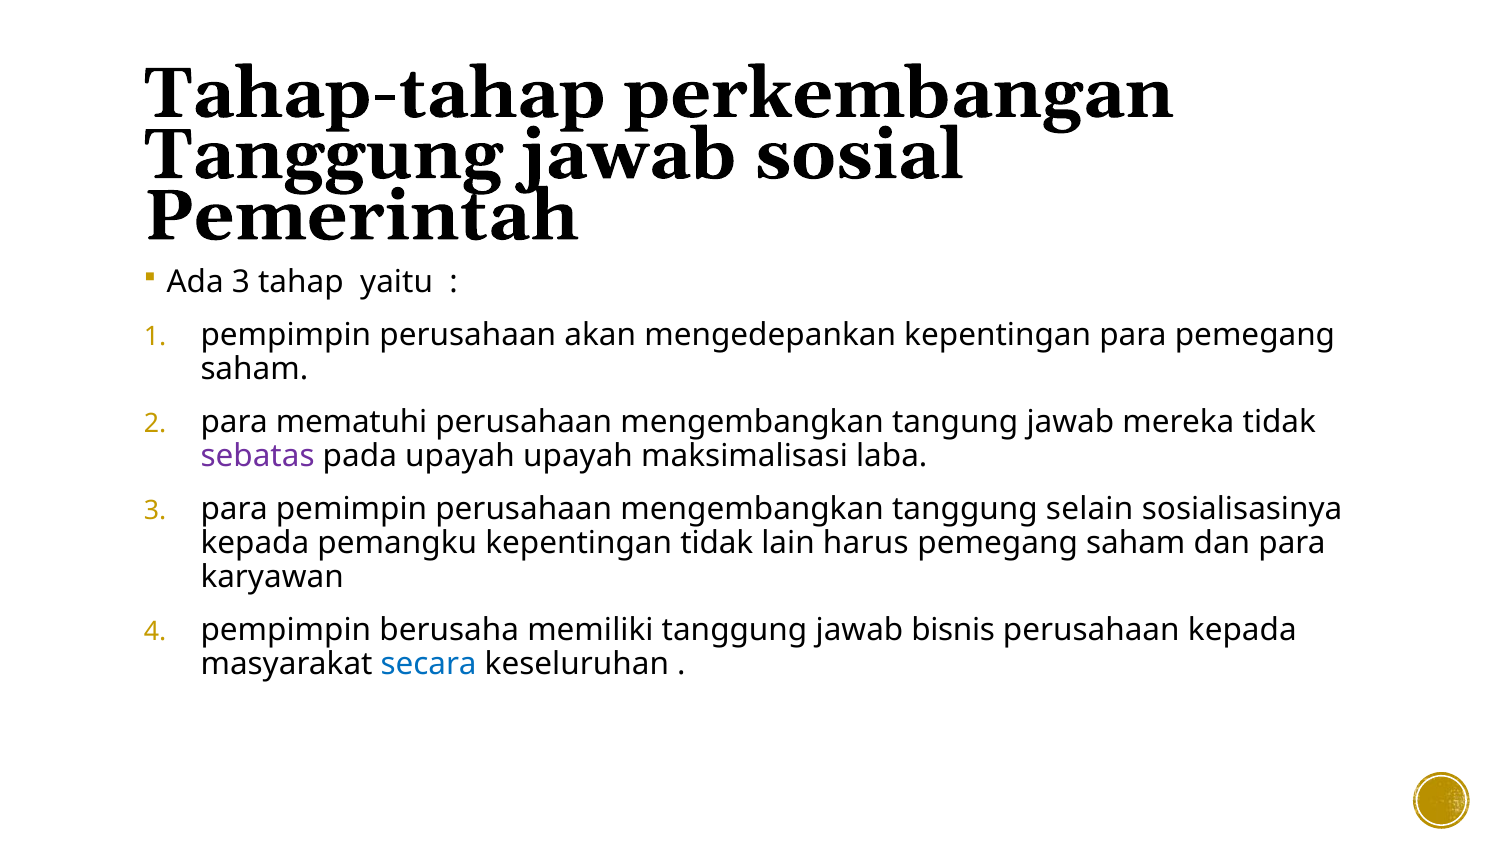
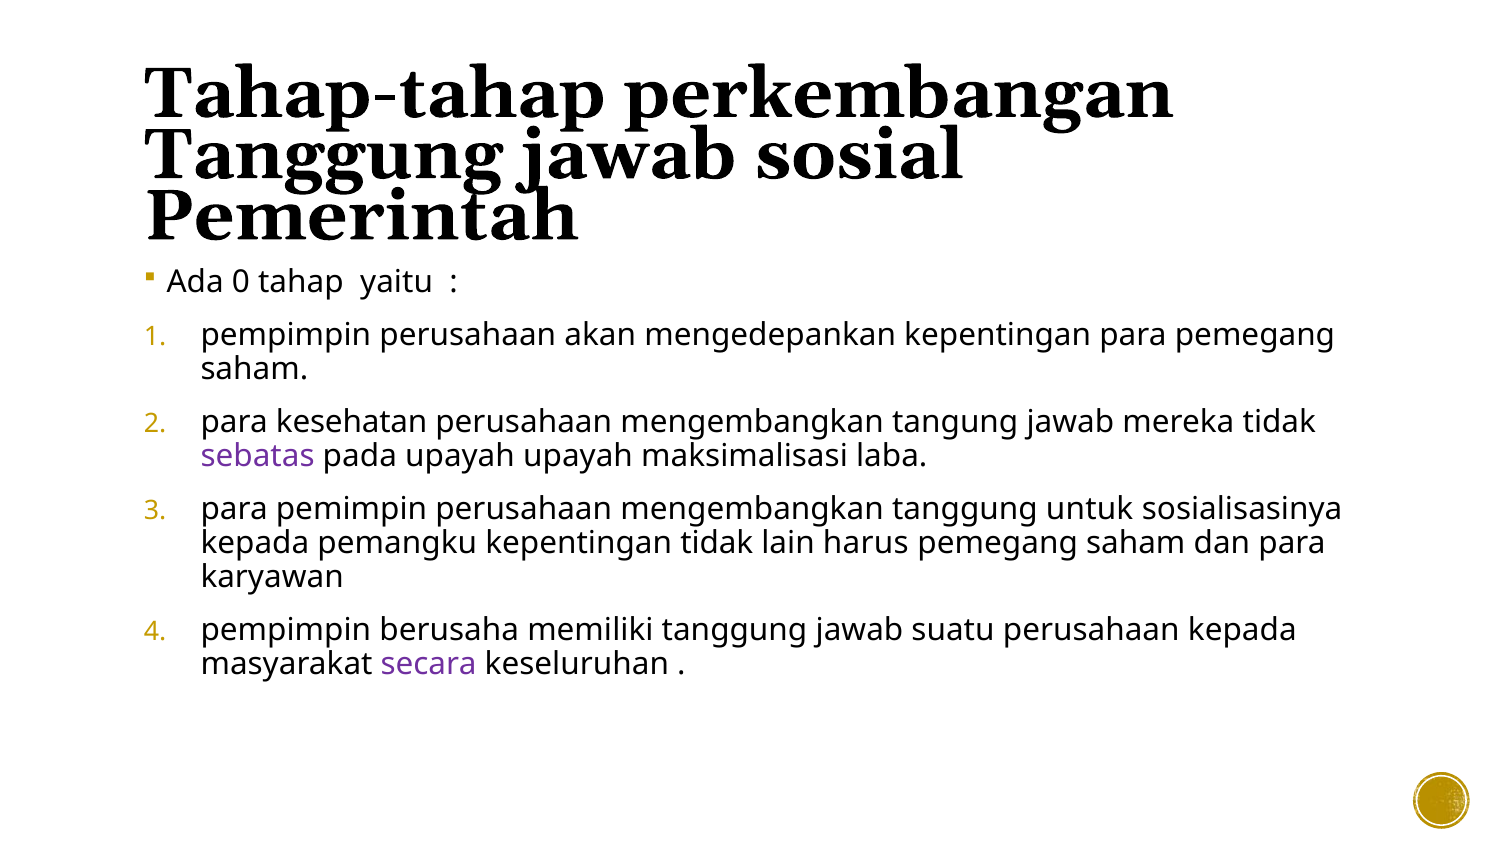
Ada 3: 3 -> 0 (241, 282)
mematuhi: mematuhi -> kesehatan (352, 422)
selain: selain -> untuk (1090, 509)
bisnis: bisnis -> suatu (953, 630)
secara colour: blue -> purple (429, 664)
